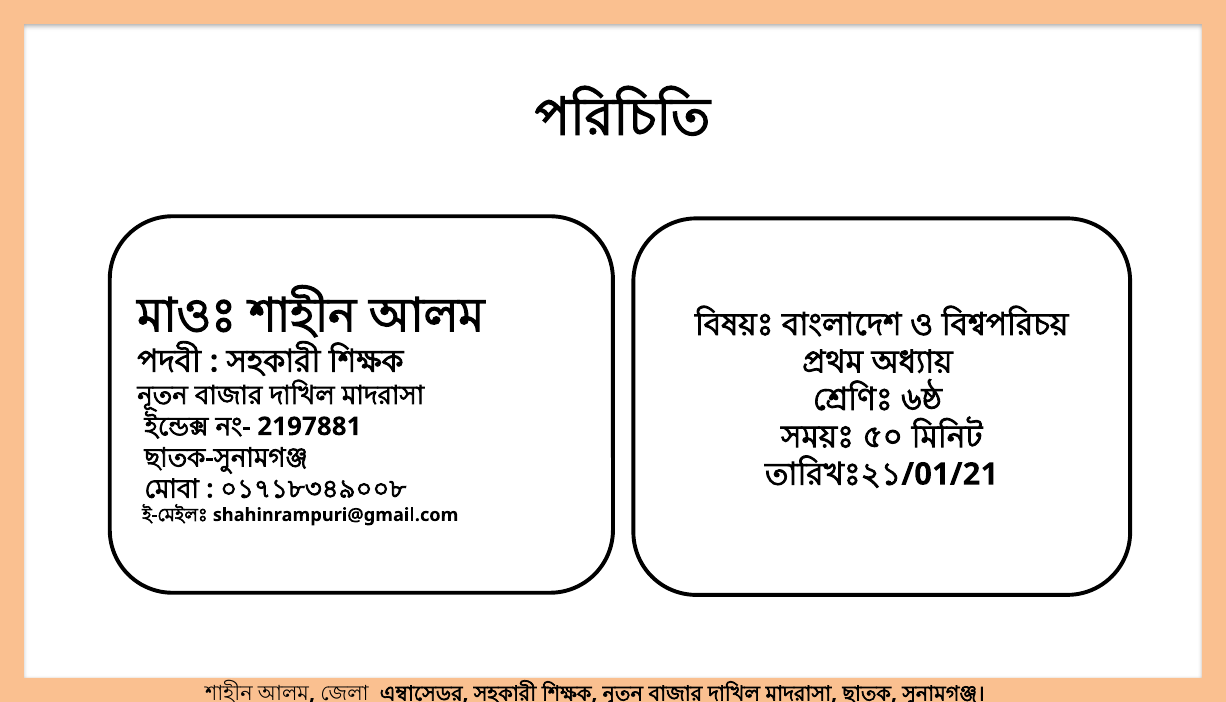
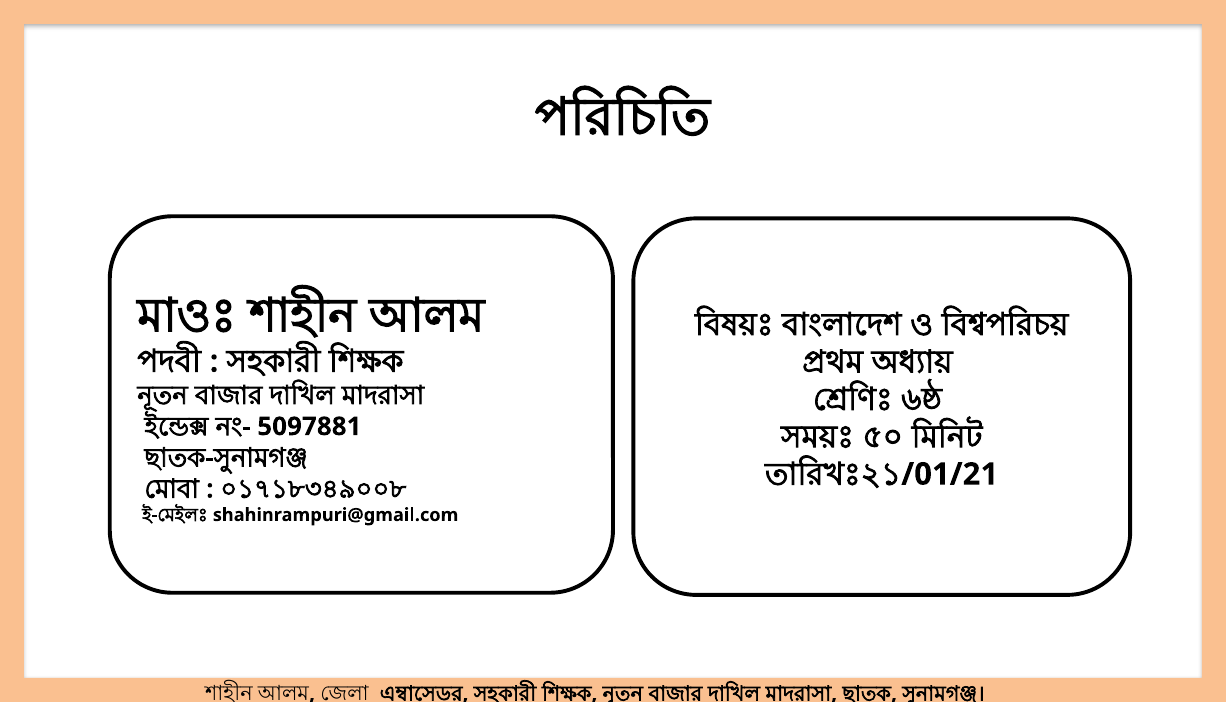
2197881: 2197881 -> 5097881 (309, 426)
